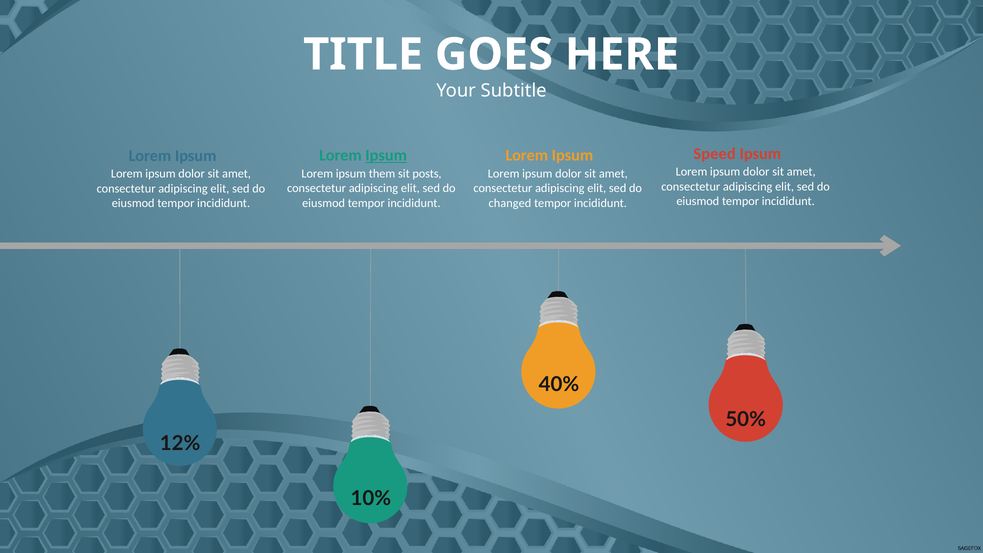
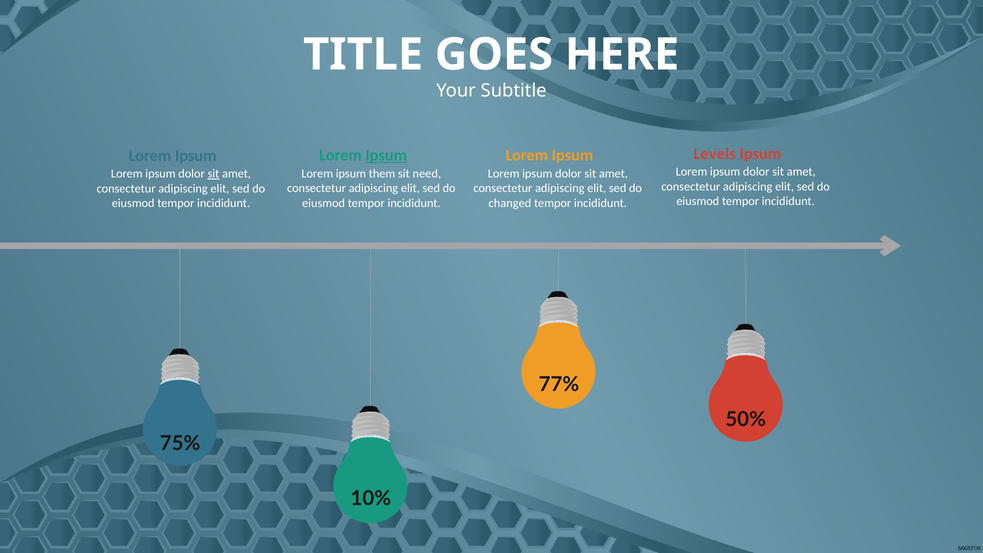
Speed: Speed -> Levels (715, 154)
posts: posts -> need (427, 173)
sit underline: none -> present (213, 174)
40%: 40% -> 77% (559, 384)
12%: 12% -> 75% (180, 444)
